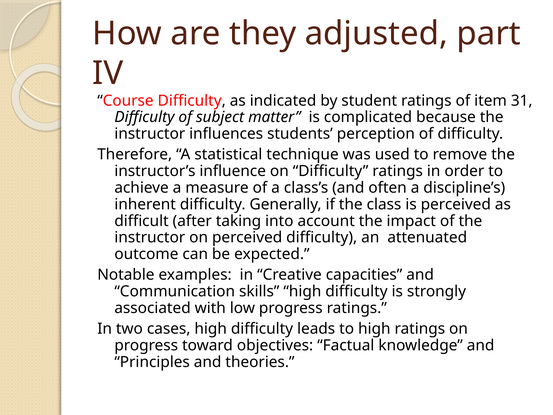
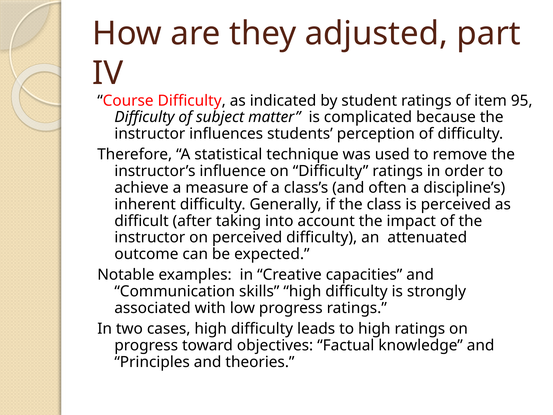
31: 31 -> 95 (522, 101)
